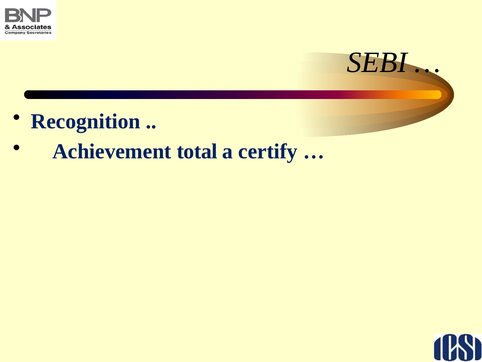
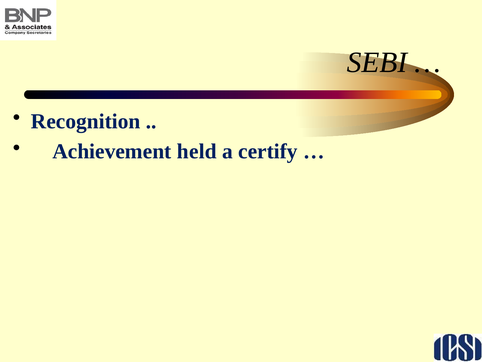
total: total -> held (197, 151)
